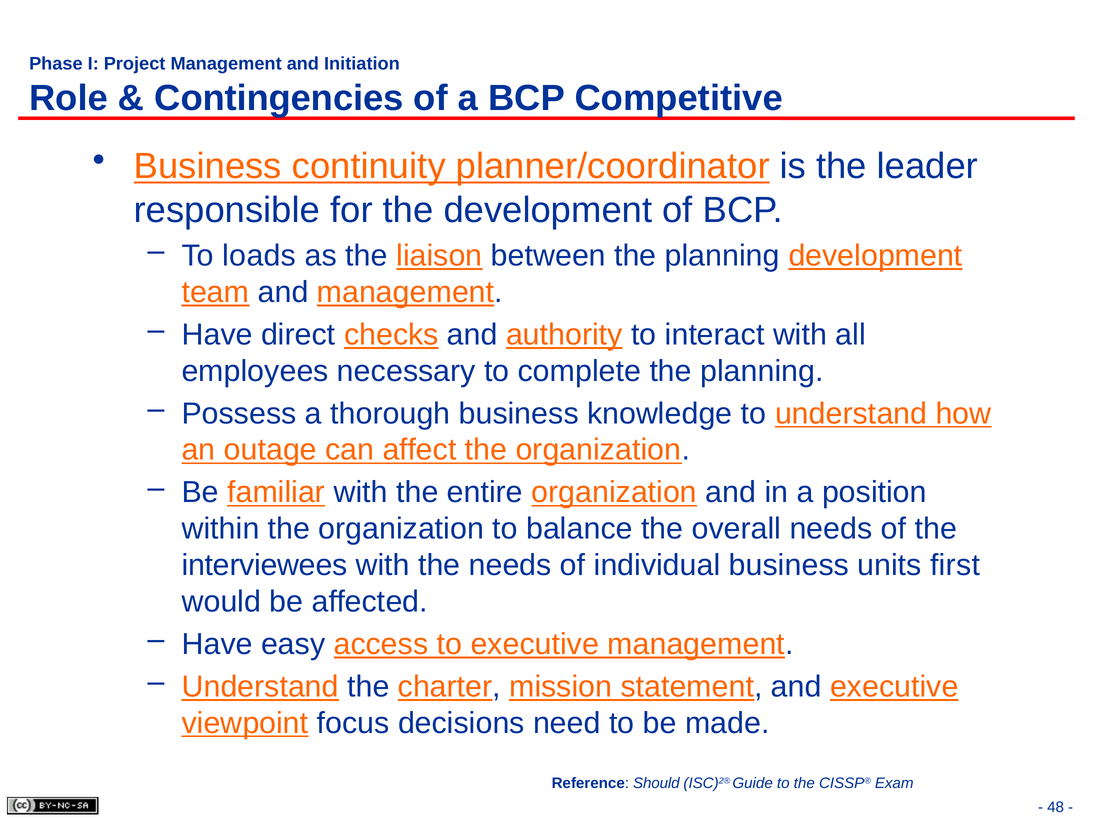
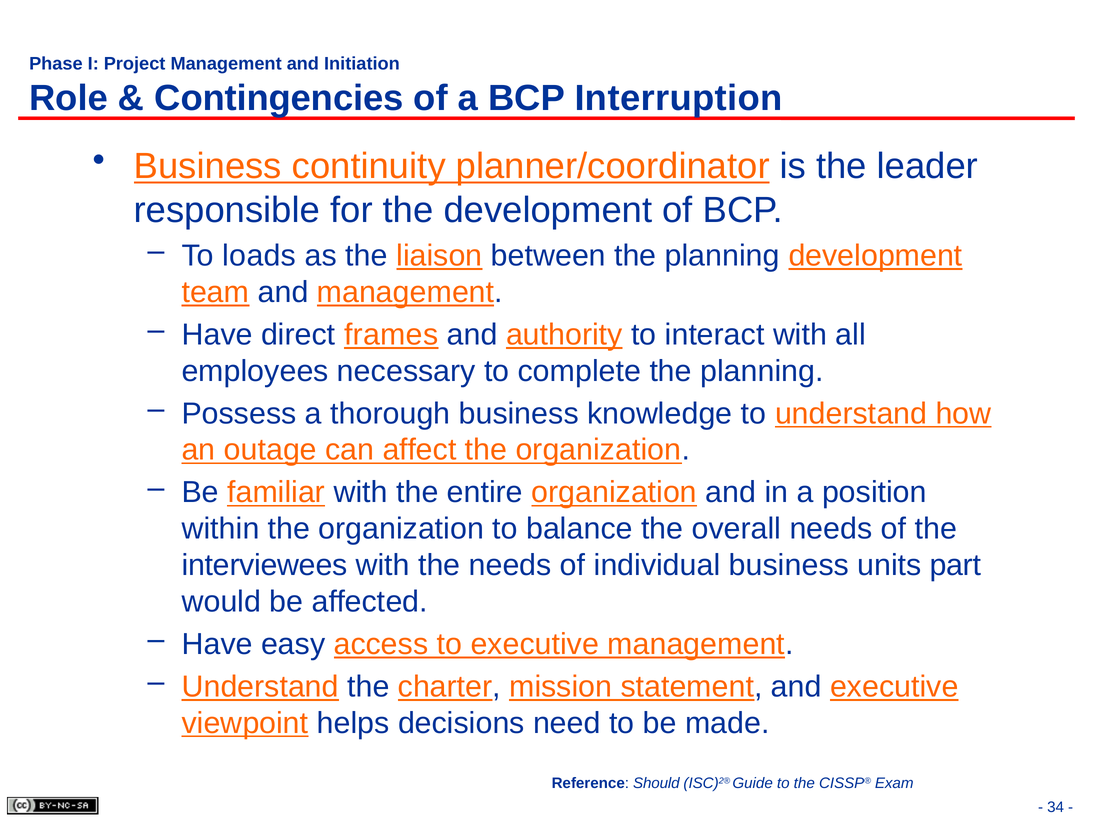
Competitive: Competitive -> Interruption (679, 98)
checks: checks -> frames (391, 335)
first: first -> part (955, 566)
focus: focus -> helps (353, 724)
48: 48 -> 34 (1056, 808)
